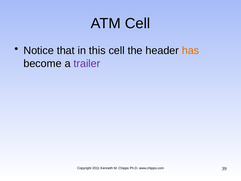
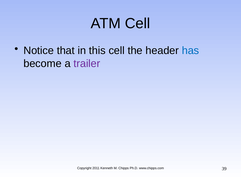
has colour: orange -> blue (190, 51)
